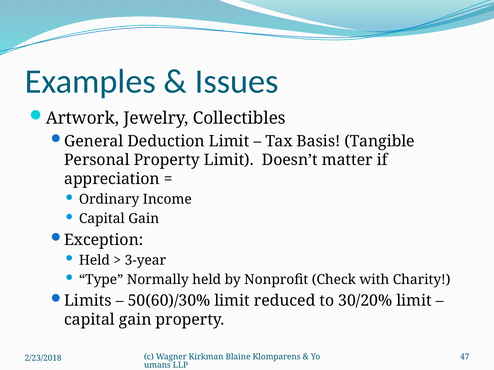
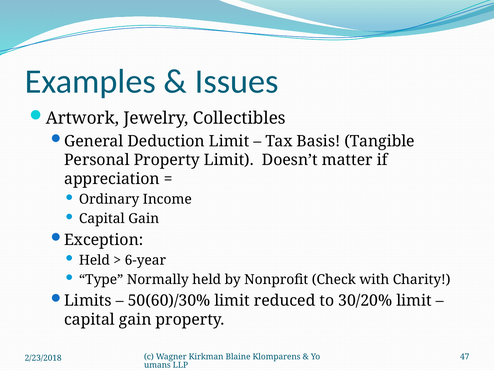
3-year: 3-year -> 6-year (145, 261)
